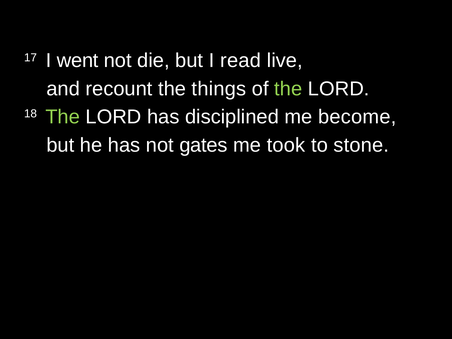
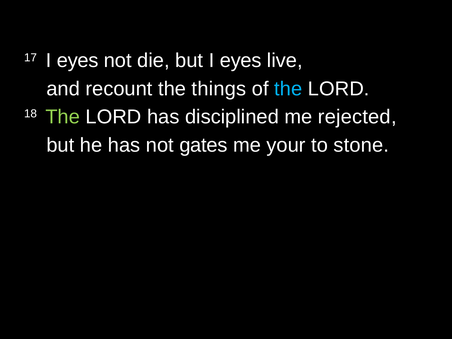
17 I went: went -> eyes (78, 61)
but I read: read -> eyes (241, 61)
the colour: light green -> light blue (288, 89)
become: become -> rejected (357, 117)
took: took -> your (286, 145)
